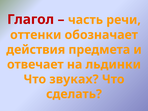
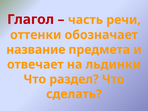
действия: действия -> название (36, 50)
звуках: звуках -> раздел (74, 79)
